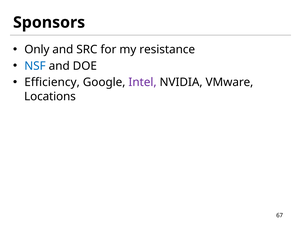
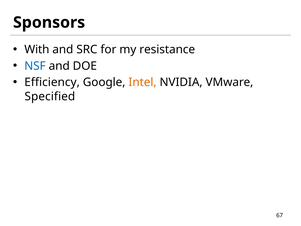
Only: Only -> With (37, 49)
Intel colour: purple -> orange (143, 82)
Locations: Locations -> Specified (50, 96)
